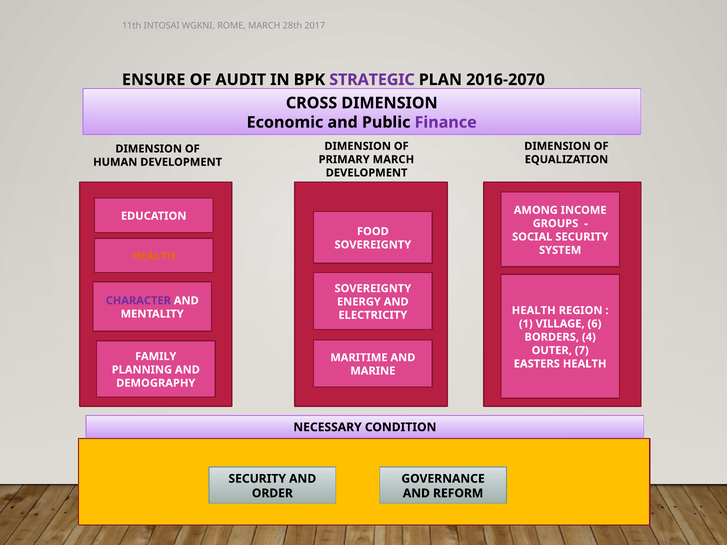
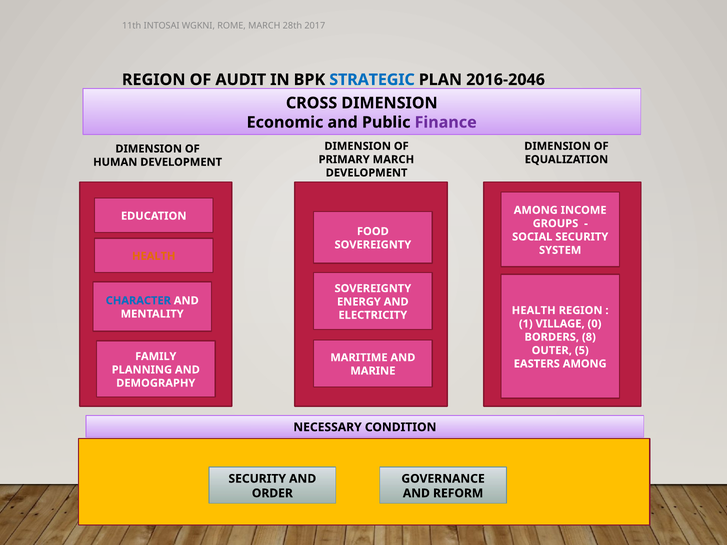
ENSURE: ENSURE -> REGION (154, 80)
STRATEGIC colour: purple -> blue (372, 80)
2016-2070: 2016-2070 -> 2016-2046 (506, 80)
CHARACTER colour: purple -> blue (138, 301)
6: 6 -> 0 (594, 324)
4: 4 -> 8 (589, 337)
7: 7 -> 5 (582, 351)
EASTERS HEALTH: HEALTH -> AMONG (585, 364)
